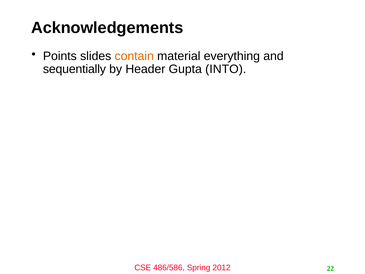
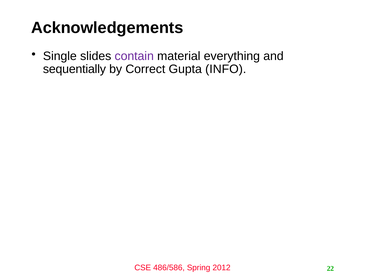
Points: Points -> Single (60, 56)
contain colour: orange -> purple (134, 56)
Header: Header -> Correct (145, 69)
INTO: INTO -> INFO (226, 69)
